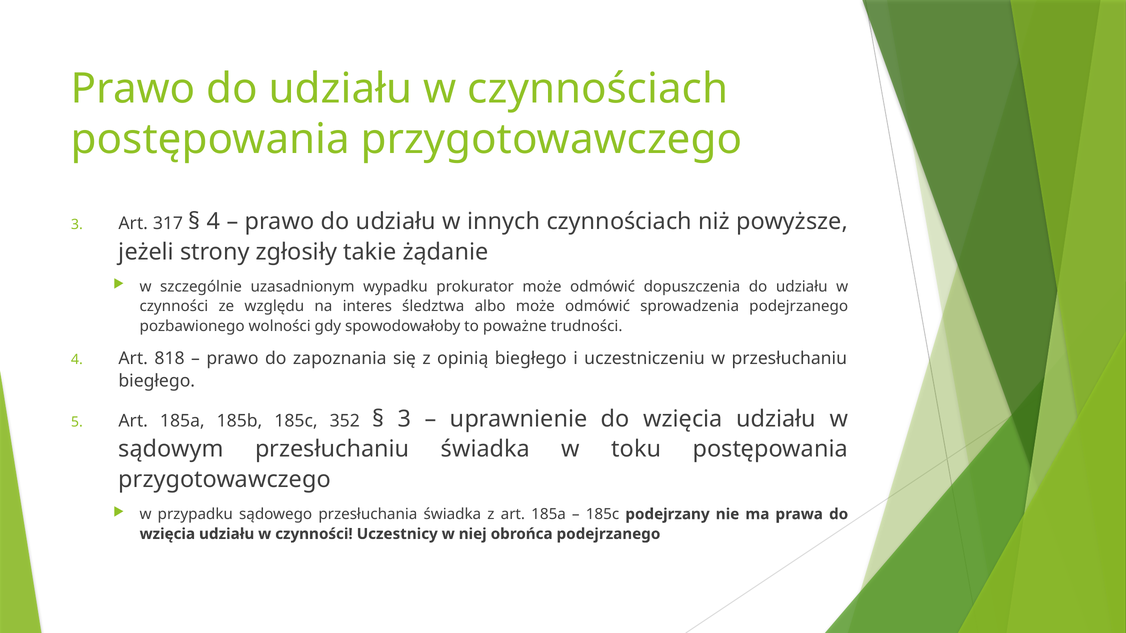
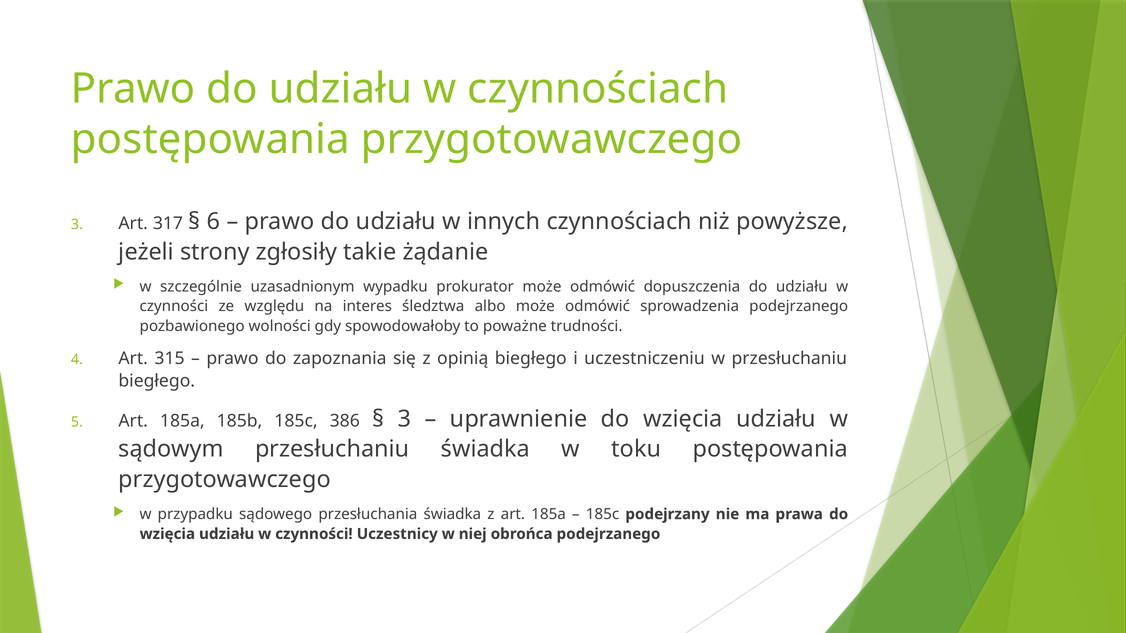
4: 4 -> 6 (213, 222)
818: 818 -> 315 (170, 358)
352: 352 -> 386 (345, 421)
